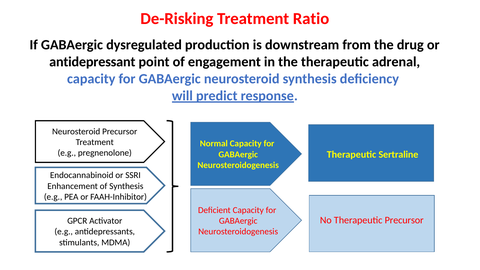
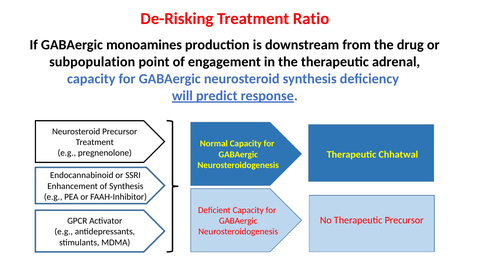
dysregulated: dysregulated -> monoamines (144, 45)
antidepressant: antidepressant -> subpopulation (92, 62)
Sertraline: Sertraline -> Chhatwal (398, 155)
